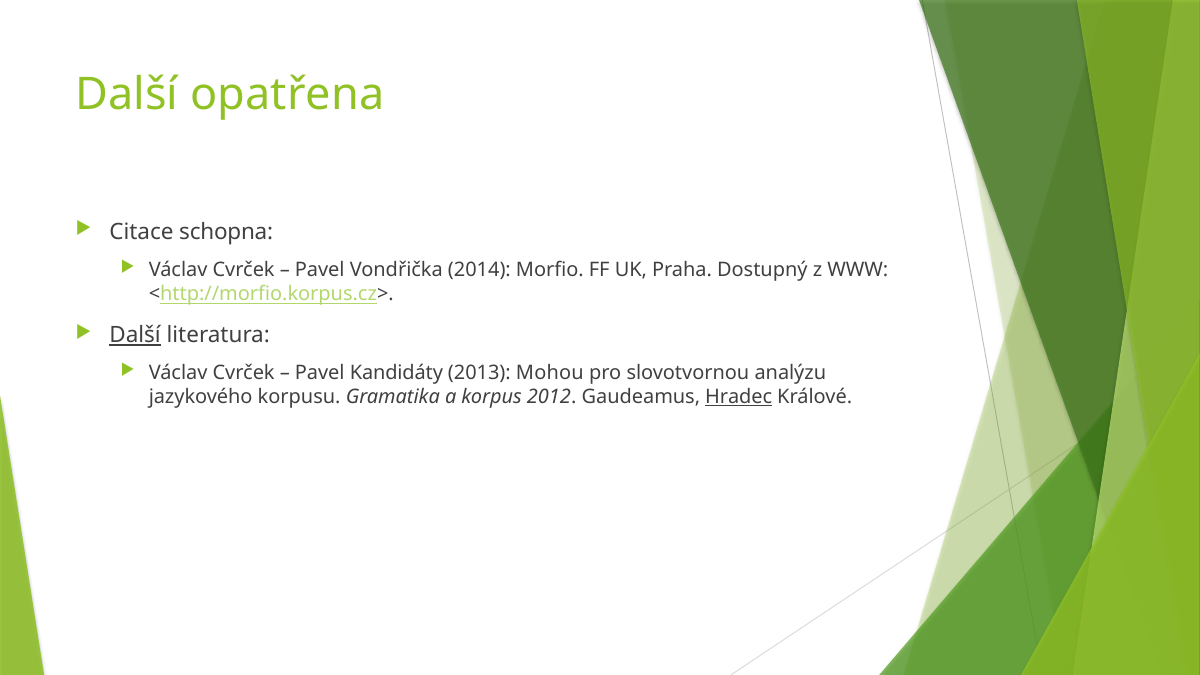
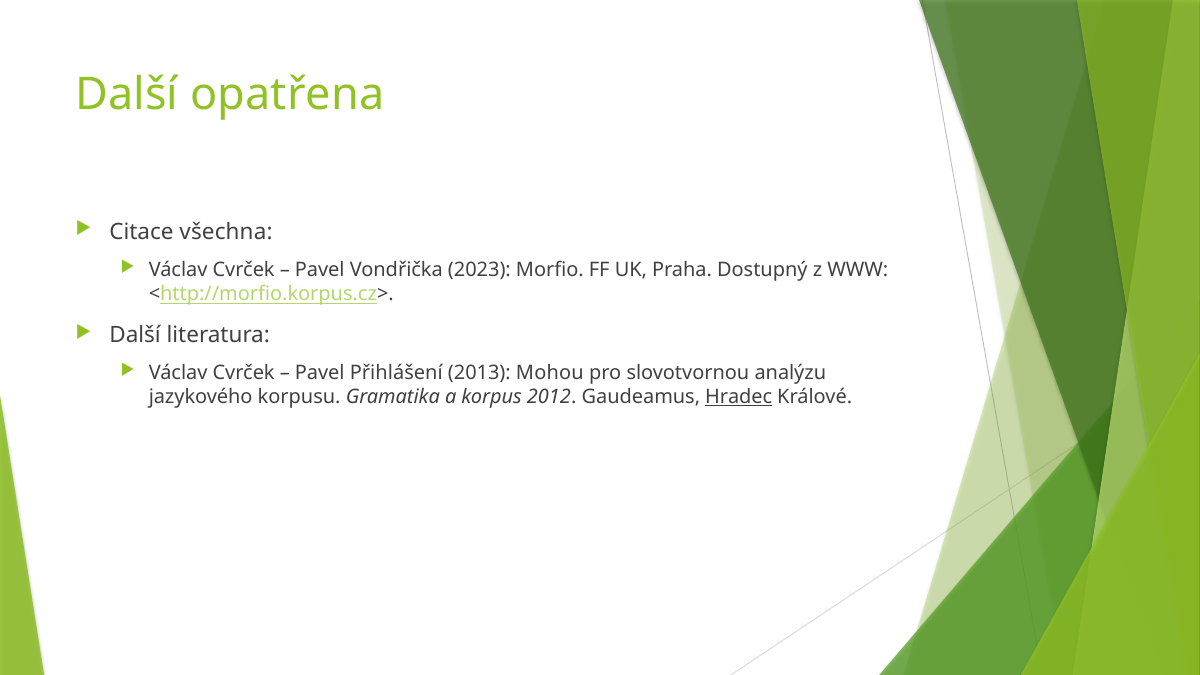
schopna: schopna -> všechna (226, 232)
2014: 2014 -> 2023 (479, 270)
Další underline: present -> none (135, 335)
Kandidáty: Kandidáty -> Přihlášení (396, 373)
